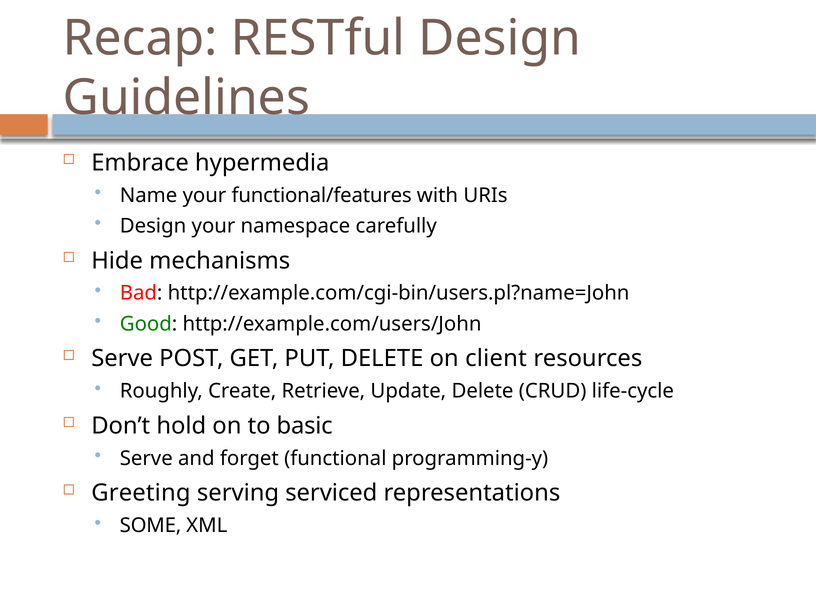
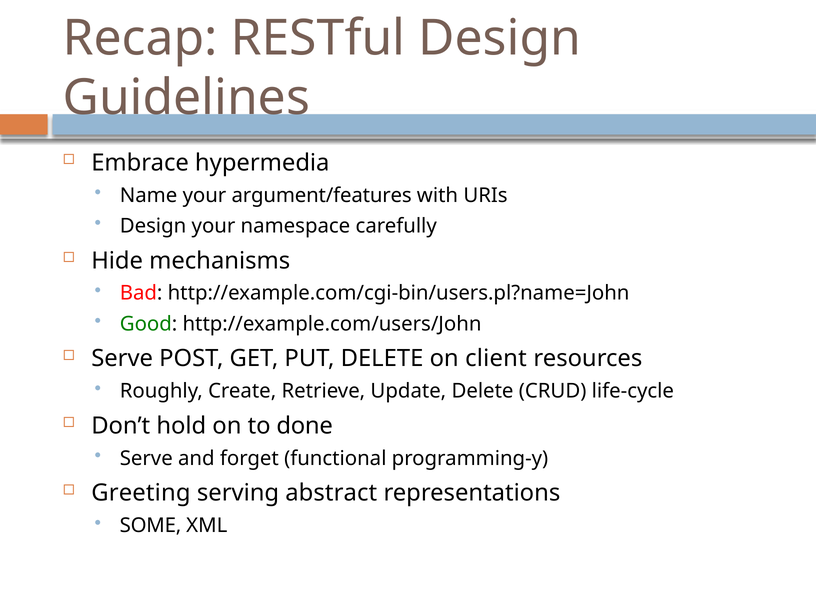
functional/features: functional/features -> argument/features (322, 195)
basic: basic -> done (305, 426)
serviced: serviced -> abstract (331, 493)
